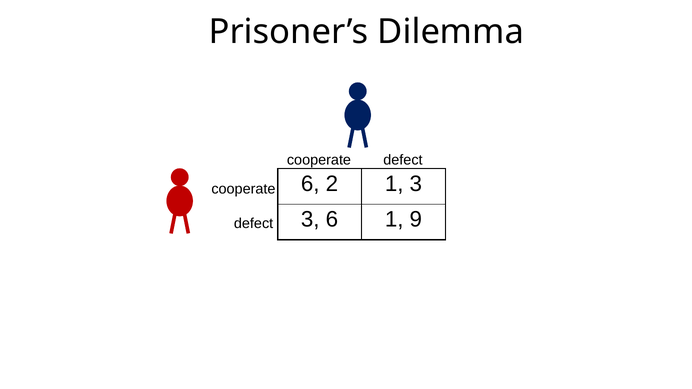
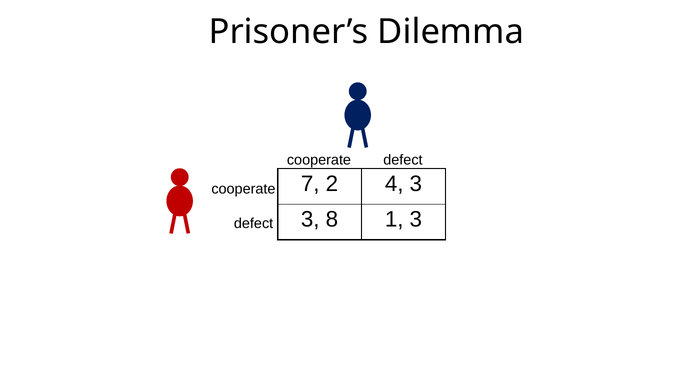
6: 6 -> 7 (310, 184)
2 1: 1 -> 4 (394, 184)
3 6: 6 -> 8 (332, 220)
1 9: 9 -> 3 (416, 220)
